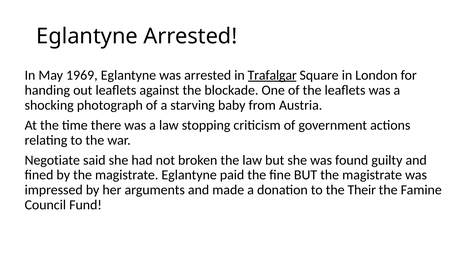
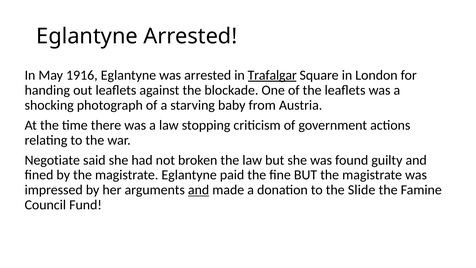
1969: 1969 -> 1916 (82, 75)
and underline: none -> present (199, 190)
Their: Their -> Slide (362, 190)
